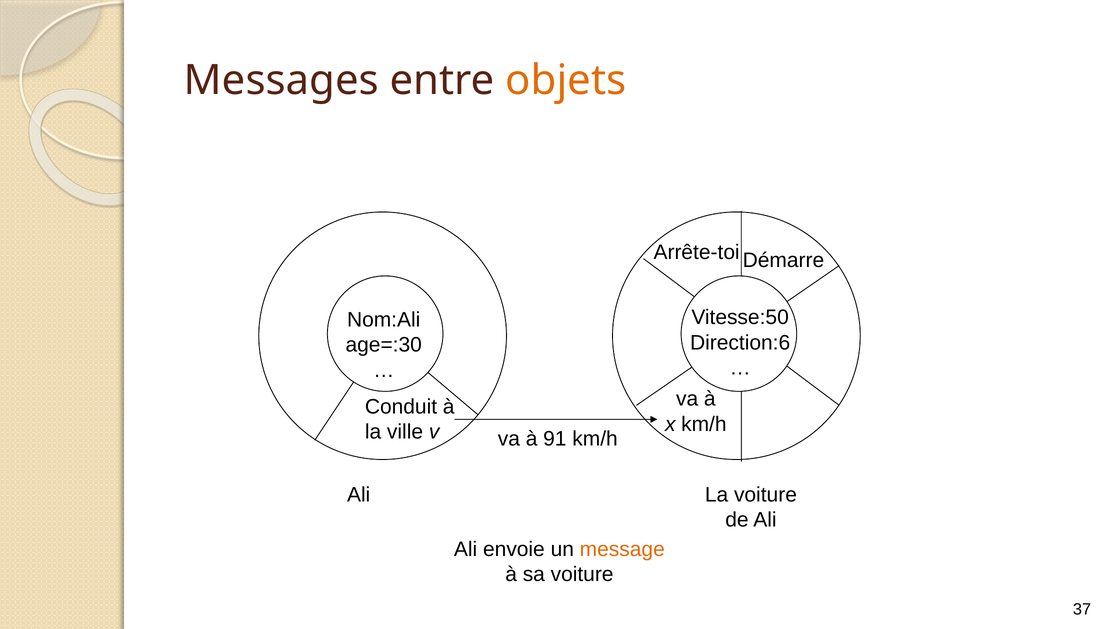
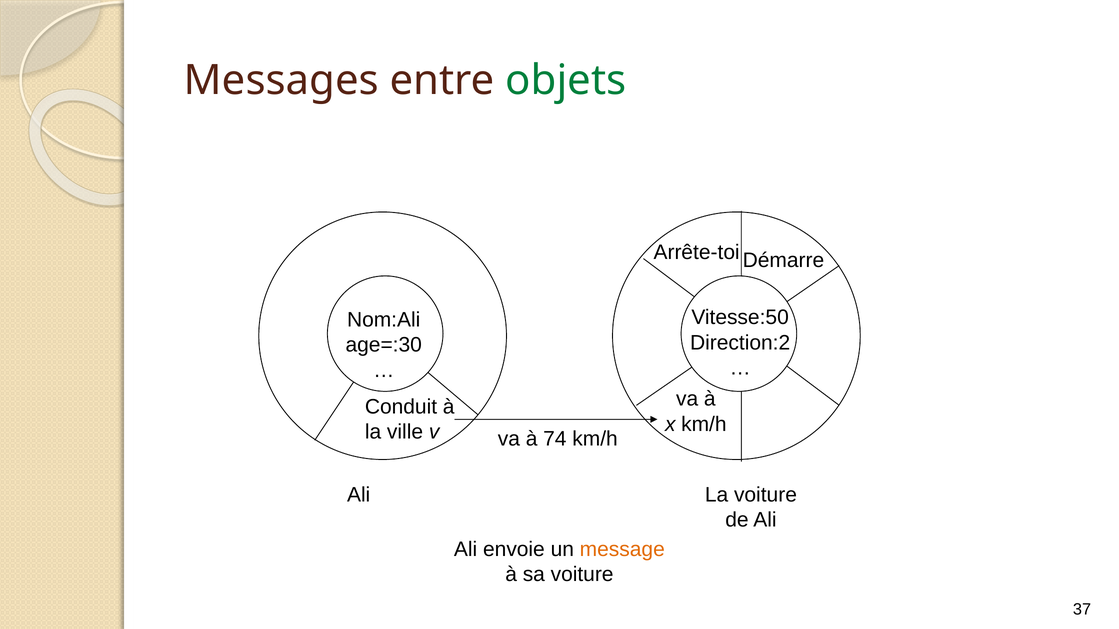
objets colour: orange -> green (566, 81)
Direction:6: Direction:6 -> Direction:2 (740, 343)
91: 91 -> 74 (555, 439)
